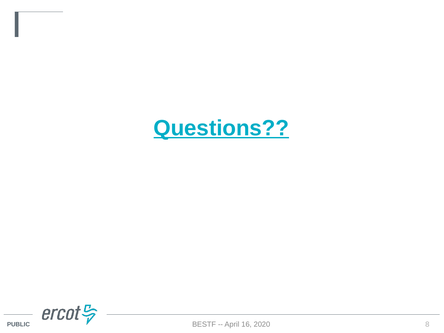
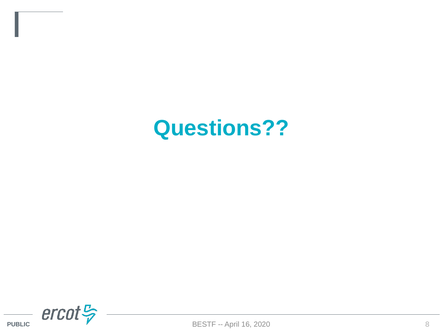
Questions underline: present -> none (221, 128)
